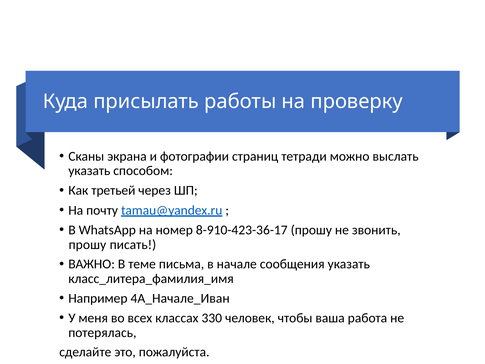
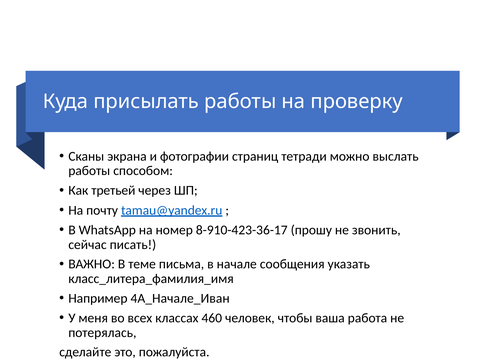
указать: указать -> работы (89, 171)
прошу: прошу -> сейчас (87, 244)
330: 330 -> 460 (212, 318)
